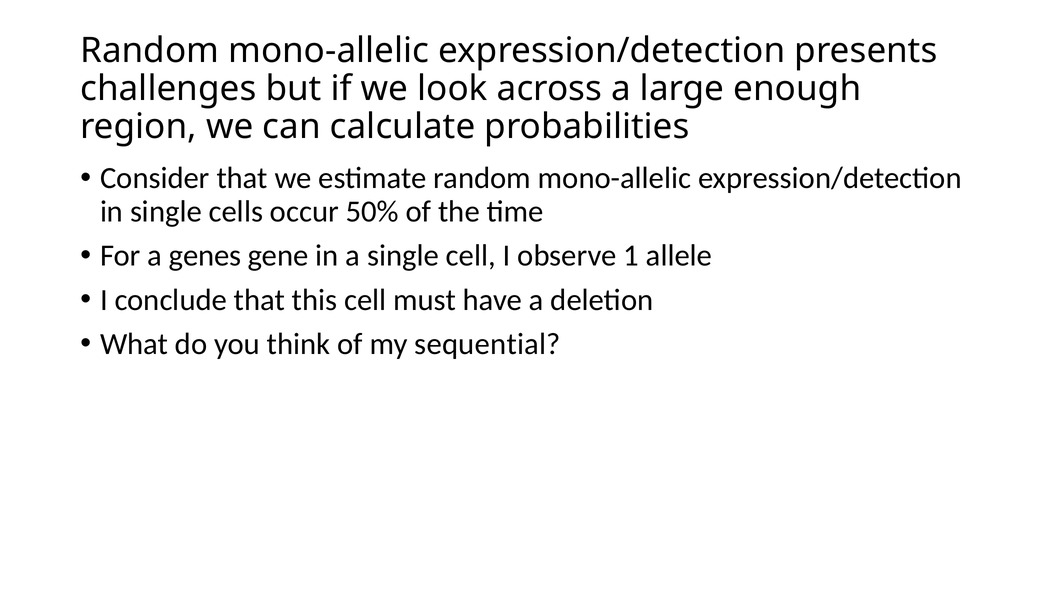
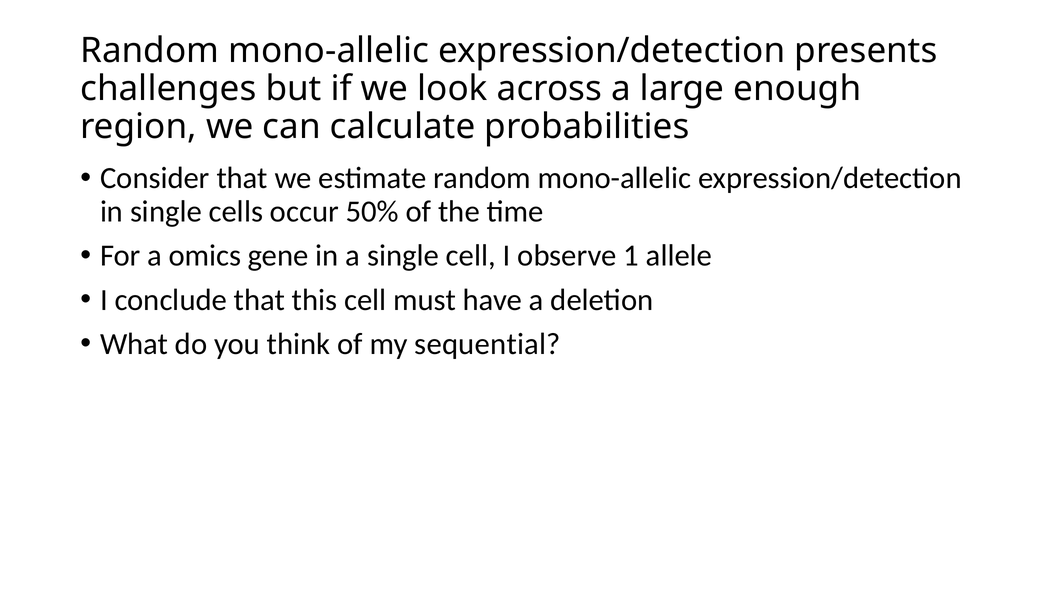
genes: genes -> omics (205, 255)
